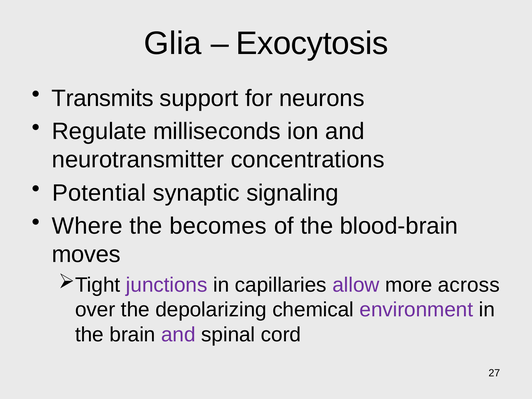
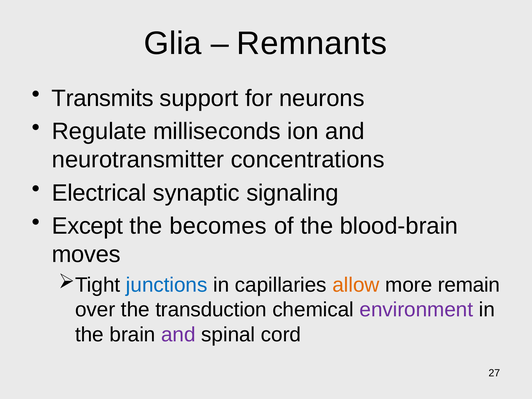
Exocytosis: Exocytosis -> Remnants (312, 43)
Potential: Potential -> Electrical (99, 193)
Where: Where -> Except (87, 226)
junctions colour: purple -> blue (167, 285)
allow colour: purple -> orange (356, 285)
across: across -> remain (469, 285)
depolarizing: depolarizing -> transduction (211, 310)
